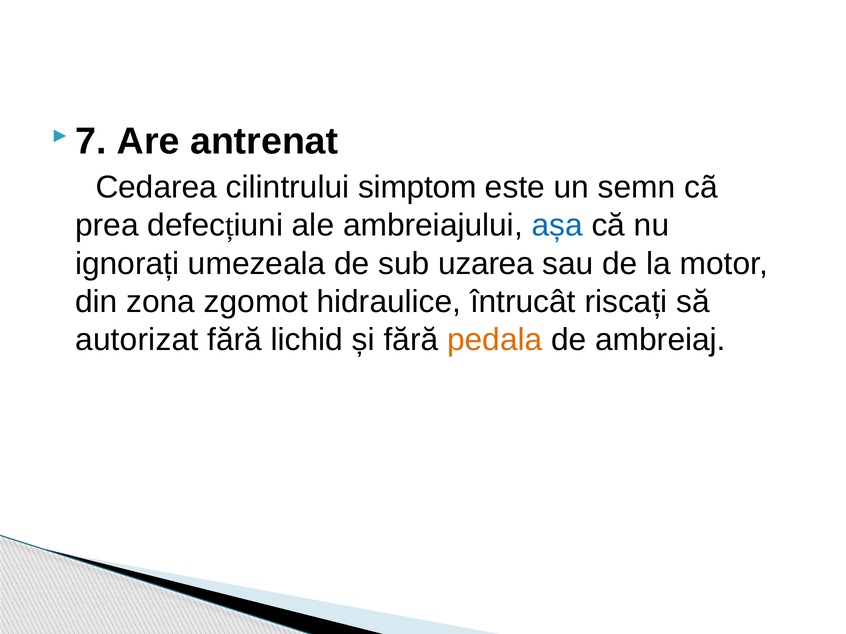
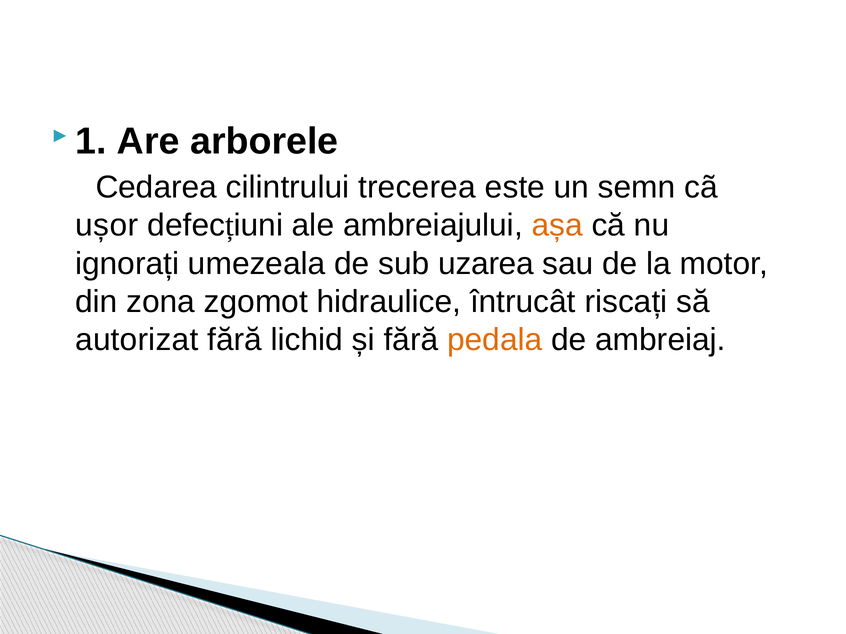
7: 7 -> 1 (91, 142)
antrenat: antrenat -> arborele (264, 142)
simptom: simptom -> trecerea (417, 188)
prea: prea -> ușor (107, 226)
așa colour: blue -> orange (557, 226)
